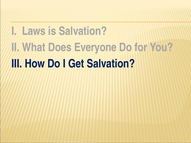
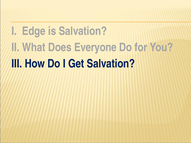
Laws: Laws -> Edge (34, 31)
